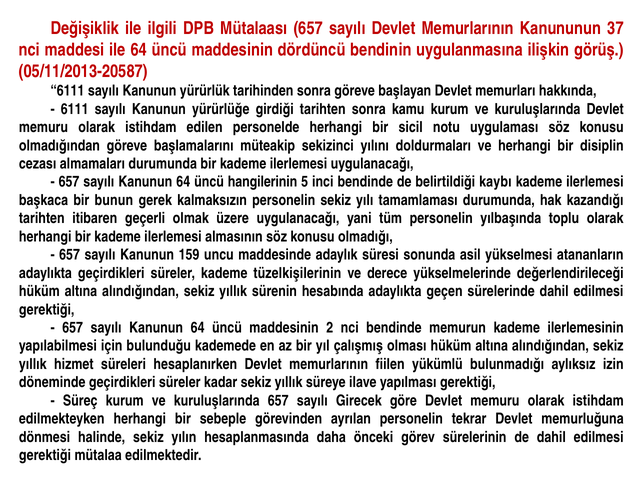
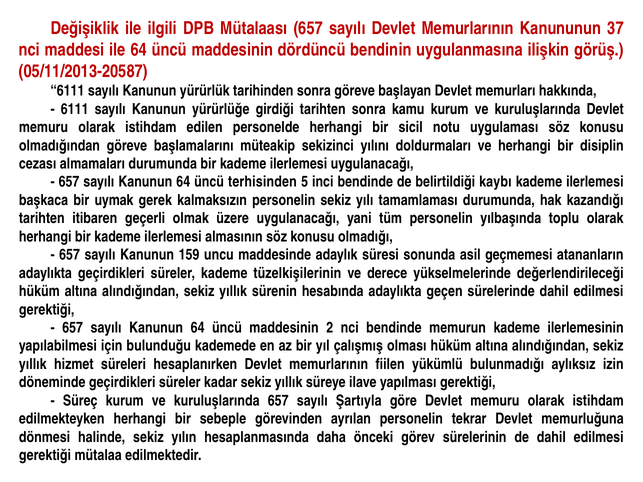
hangilerinin: hangilerinin -> terhisinden (262, 182)
bunun: bunun -> uymak (114, 200)
yükselmesi: yükselmesi -> geçmemesi (519, 255)
Girecek: Girecek -> Şartıyla (359, 401)
